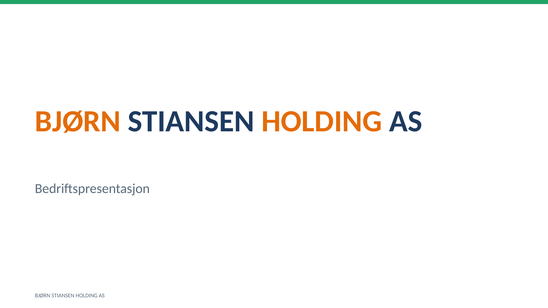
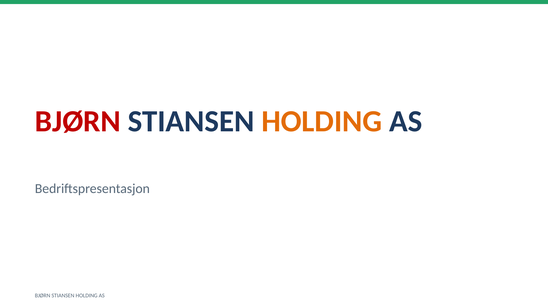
BJØRN colour: orange -> red (78, 122)
